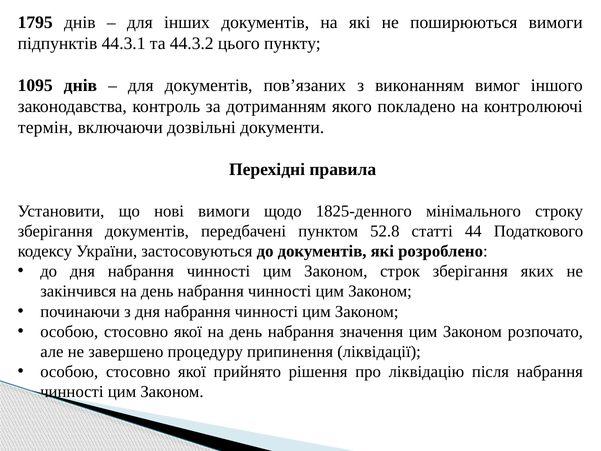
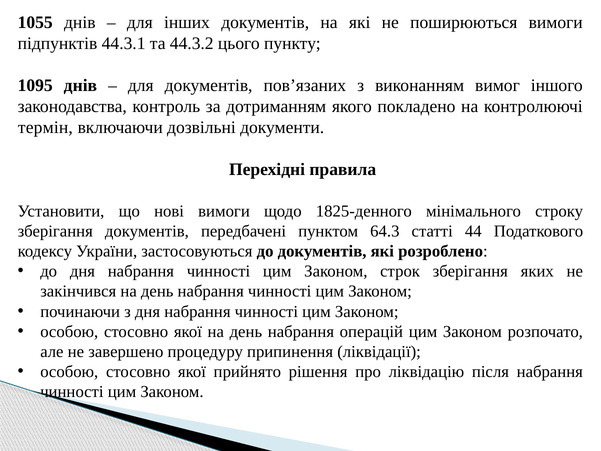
1795: 1795 -> 1055 (35, 22)
52.8: 52.8 -> 64.3 (385, 231)
значення: значення -> операцій (371, 331)
